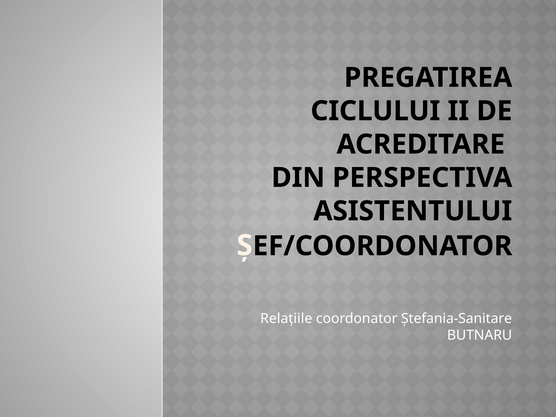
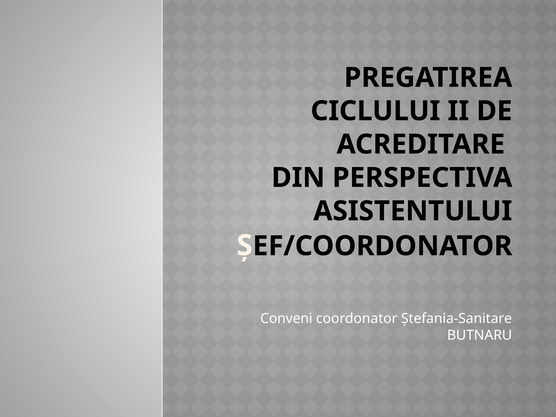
Relațiile: Relațiile -> Conveni (286, 319)
